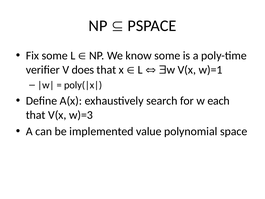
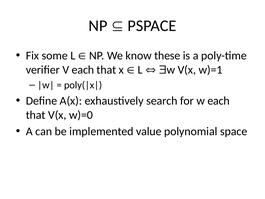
know some: some -> these (167, 56)
V does: does -> each (83, 70)
w)=3: w)=3 -> w)=0 (81, 115)
